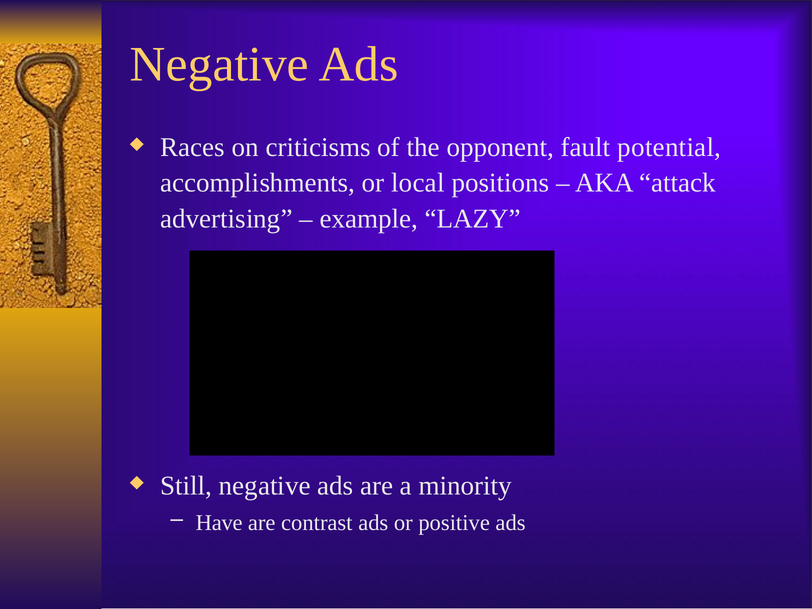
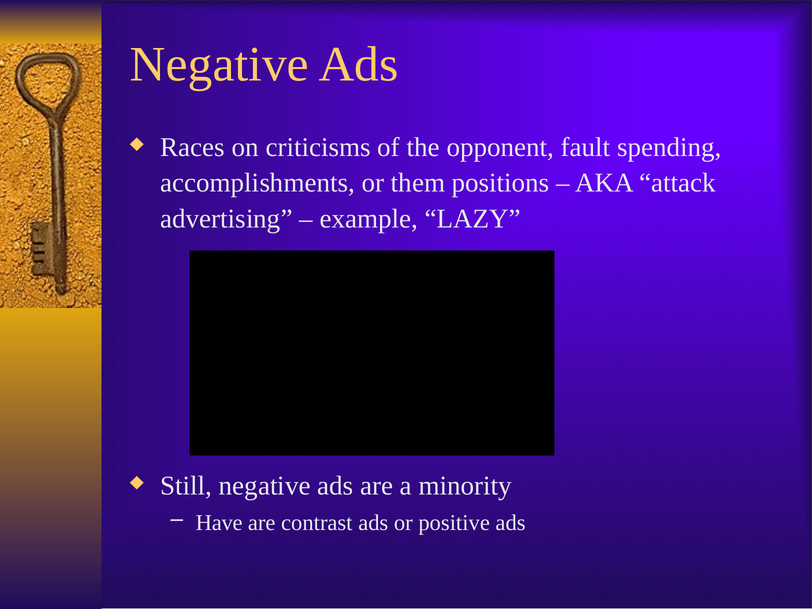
potential: potential -> spending (669, 147)
local: local -> them (418, 183)
